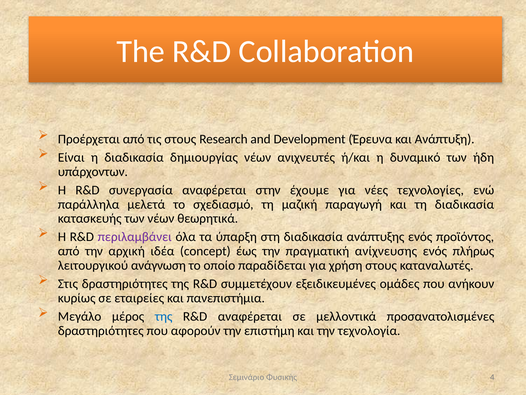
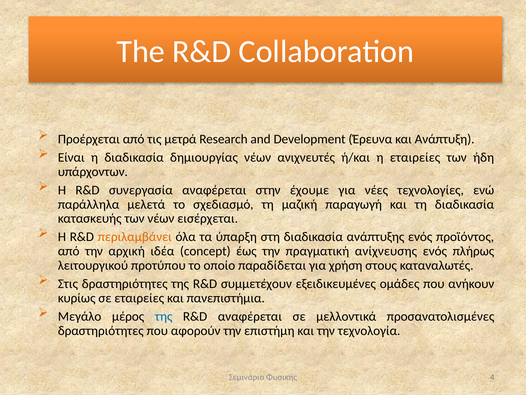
τις στους: στους -> μετρά (180, 139)
η δυναμικό: δυναμικό -> εταιρείες (415, 157)
θεωρητικά: θεωρητικά -> εισέρχεται (208, 218)
περιλαμβάνει colour: purple -> orange (135, 237)
ανάγνωση: ανάγνωση -> προτύπου (158, 265)
